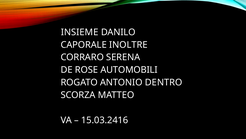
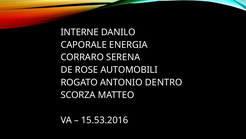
INSIEME: INSIEME -> INTERNE (80, 32)
INOLTRE: INOLTRE -> ENERGIA (128, 45)
15.03.2416: 15.03.2416 -> 15.53.2016 (105, 120)
